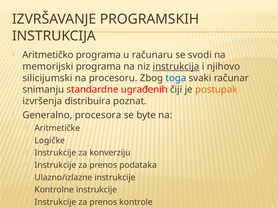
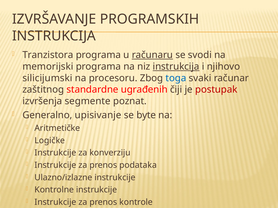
Aritmetičko: Aritmetičko -> Tranzistora (48, 55)
računaru underline: none -> present (152, 55)
snimanju: snimanju -> zaštitnog (43, 90)
postupak colour: orange -> red (216, 90)
distribuira: distribuira -> segmente (88, 101)
procesora: procesora -> upisivanje (98, 115)
